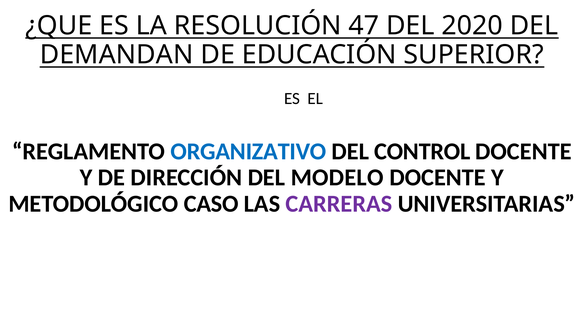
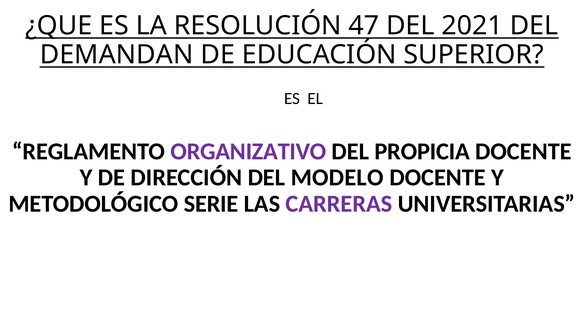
2020: 2020 -> 2021 (472, 26)
ORGANIZATIVO colour: blue -> purple (248, 152)
CONTROL: CONTROL -> PROPICIA (422, 152)
CASO: CASO -> SERIE (211, 204)
